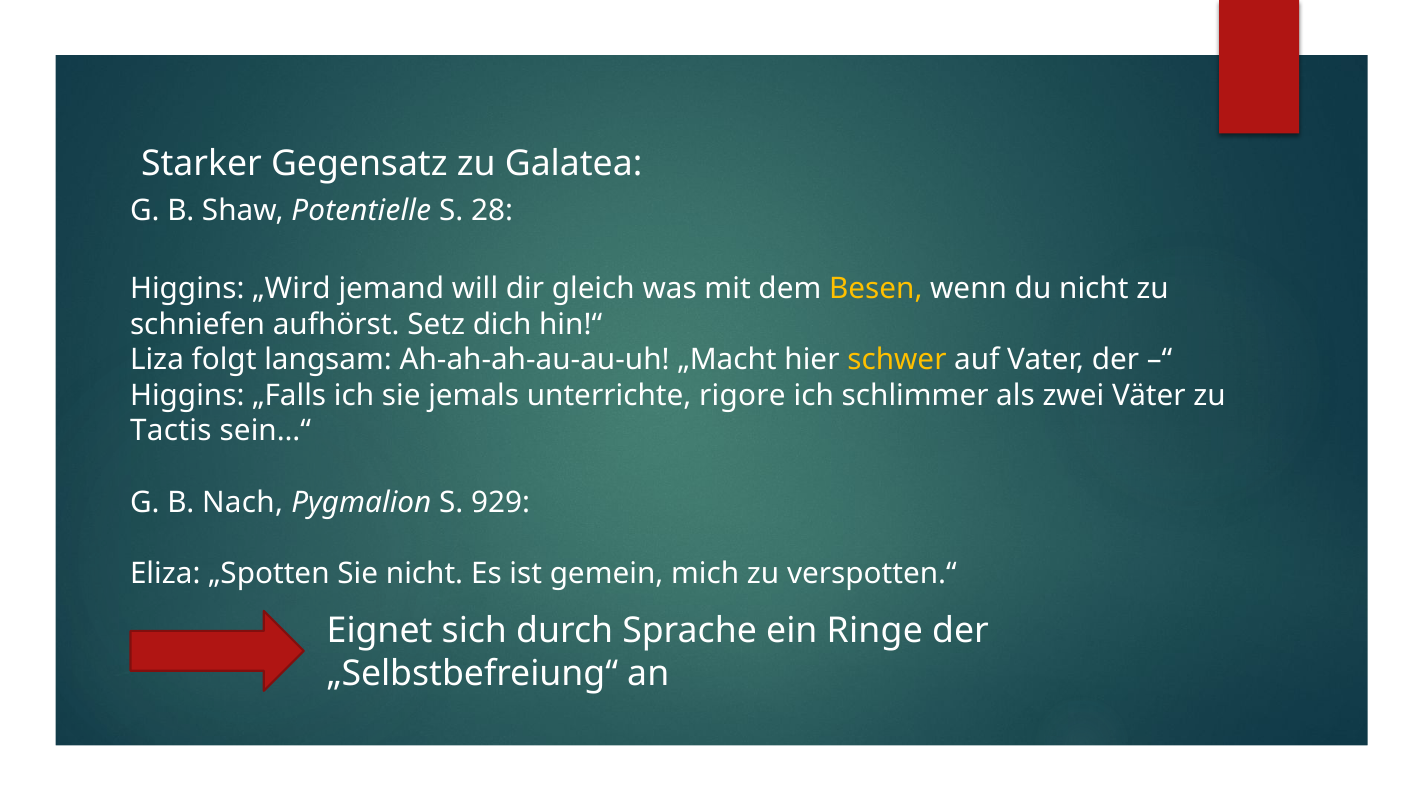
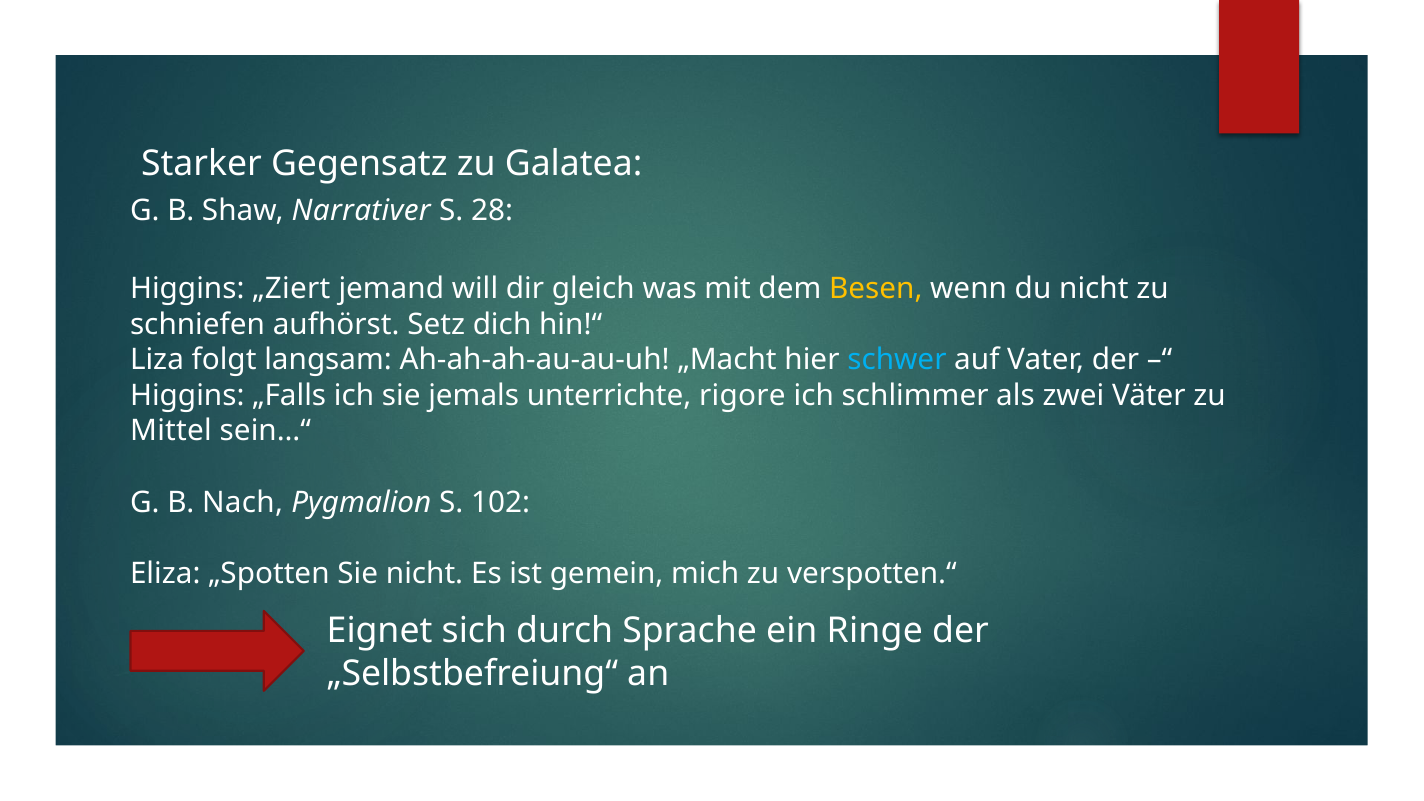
Potentielle: Potentielle -> Narrativer (361, 210)
„Wird: „Wird -> „Ziert (291, 289)
schwer colour: yellow -> light blue (897, 360)
Tactis: Tactis -> Mittel (171, 431)
929: 929 -> 102 (501, 502)
